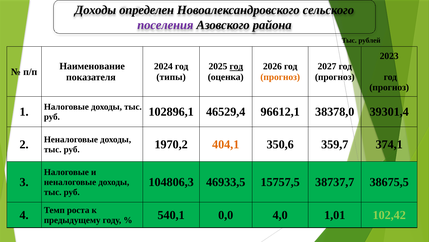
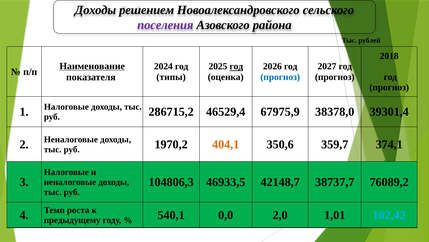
определен: определен -> решением (147, 10)
2023: 2023 -> 2018 (389, 56)
Наименование underline: none -> present (92, 66)
прогноз colour: orange -> blue (280, 77)
102896,1: 102896,1 -> 286715,2 (171, 112)
96612,1: 96612,1 -> 67975,9 (280, 112)
15757,5: 15757,5 -> 42148,7 (280, 182)
38675,5: 38675,5 -> 76089,2 (389, 182)
4,0: 4,0 -> 2,0 (280, 215)
102,42 colour: light green -> light blue (389, 215)
